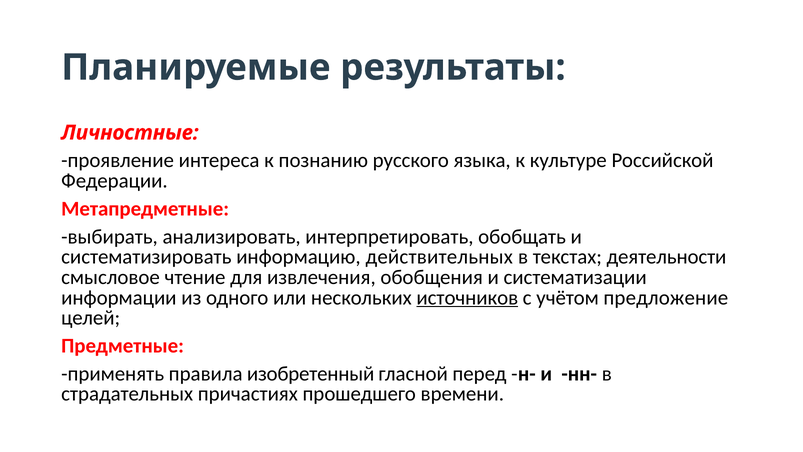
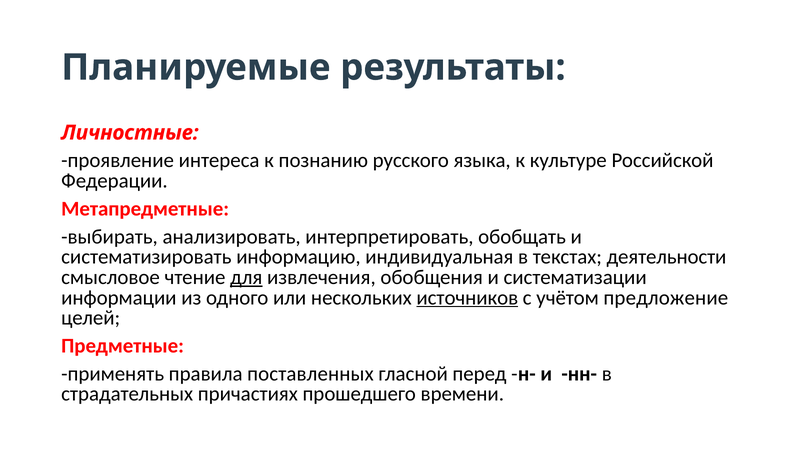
действительных: действительных -> индивидуальная (439, 257)
для underline: none -> present (246, 277)
изобретенный: изобретенный -> поставленных (310, 373)
